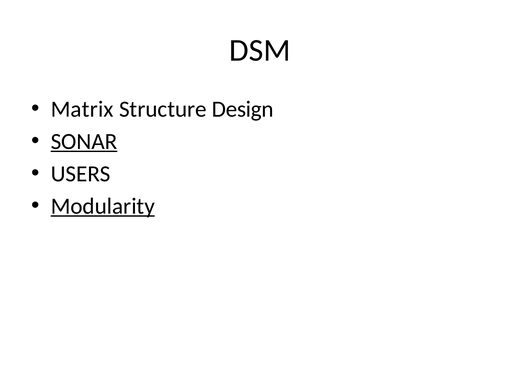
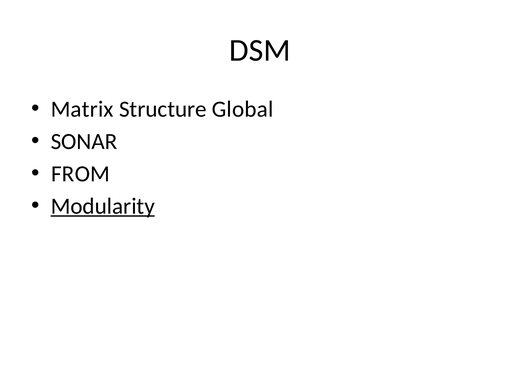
Design: Design -> Global (243, 109)
SONAR underline: present -> none (84, 141)
USERS: USERS -> FROM (81, 174)
